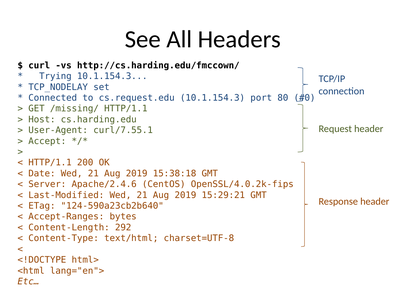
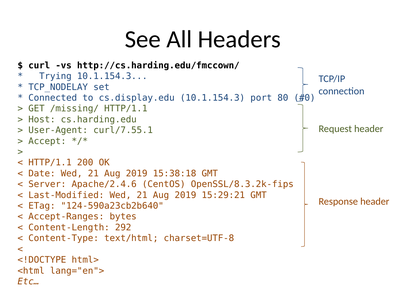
cs.request.edu: cs.request.edu -> cs.display.edu (137, 98)
OpenSSL/4.0.2k-fips: OpenSSL/4.0.2k-fips -> OpenSSL/8.3.2k-fips (242, 185)
